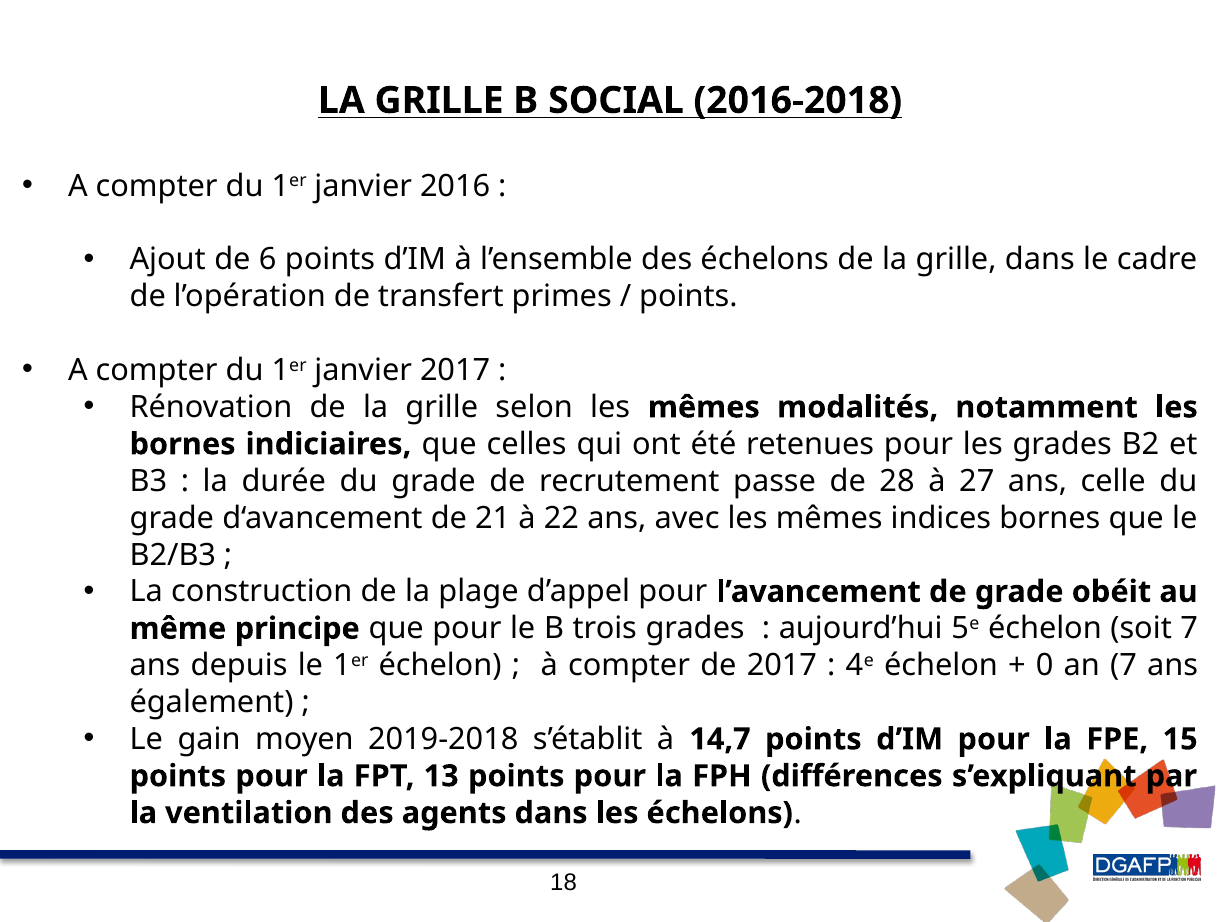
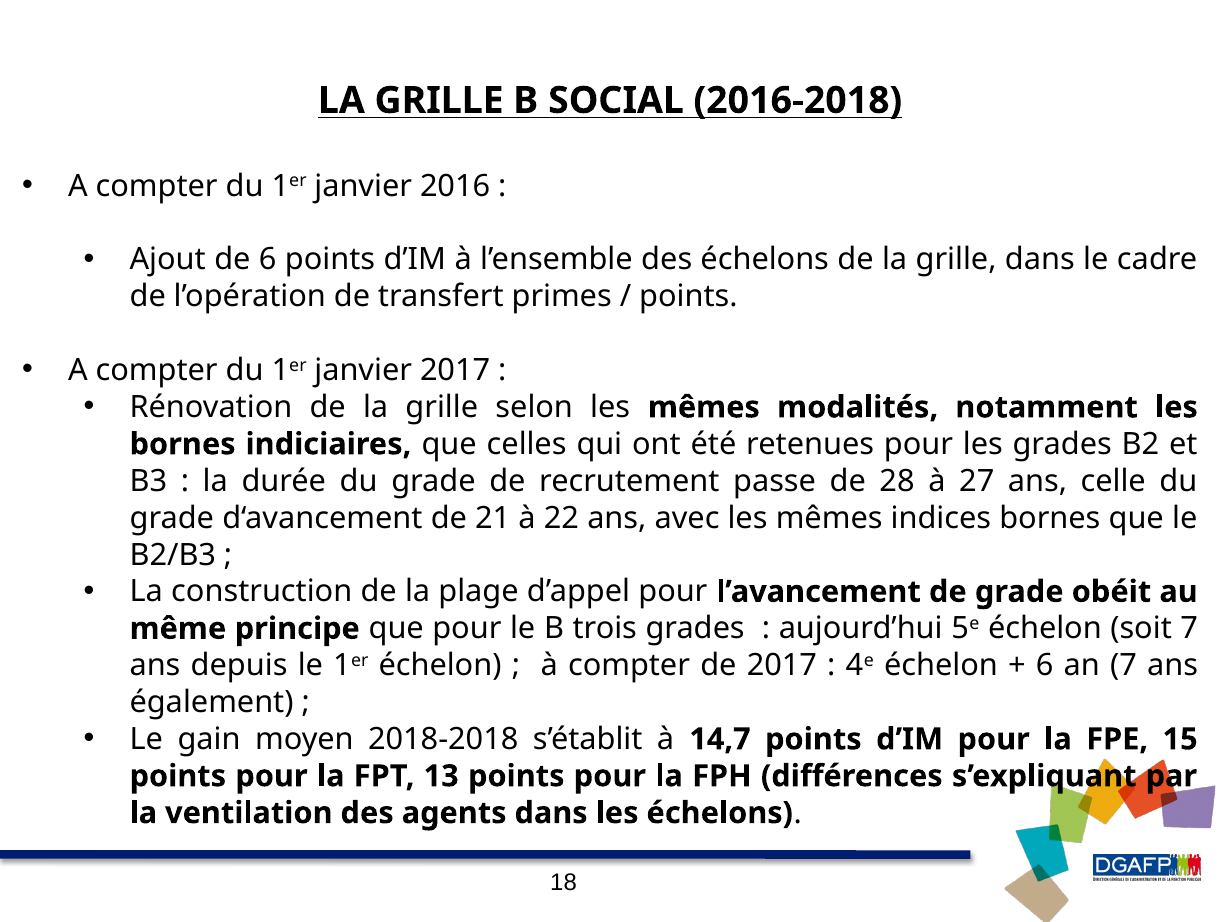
0: 0 -> 6 (1045, 665)
2019-2018: 2019-2018 -> 2018-2018 (443, 739)
